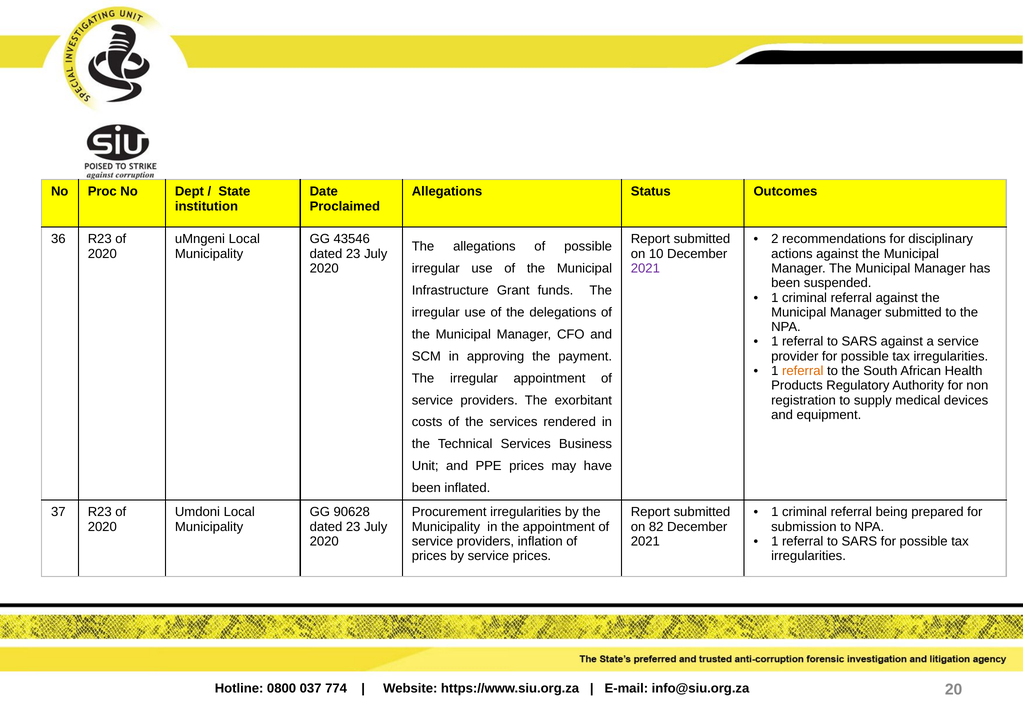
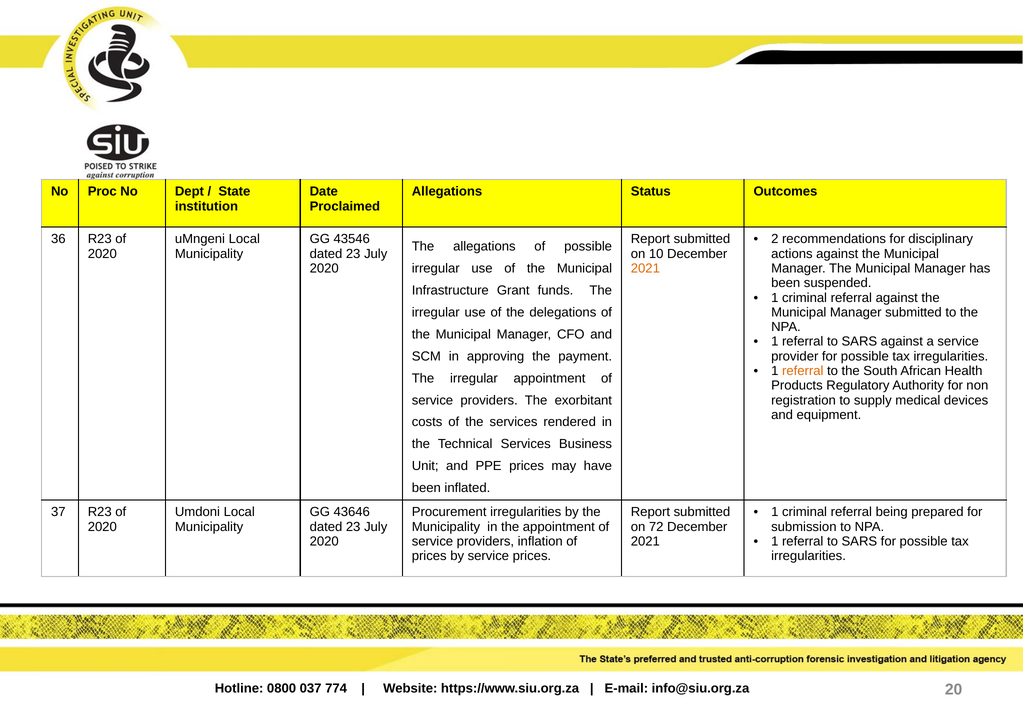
2021 colour: purple -> orange (645, 268)
90628: 90628 -> 43646 (352, 512)
82: 82 -> 72 (656, 527)
